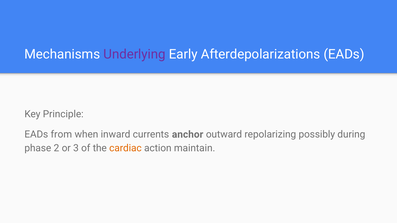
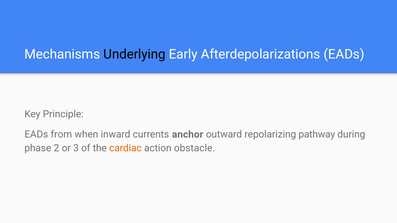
Underlying colour: purple -> black (135, 54)
possibly: possibly -> pathway (317, 135)
maintain: maintain -> obstacle (195, 148)
